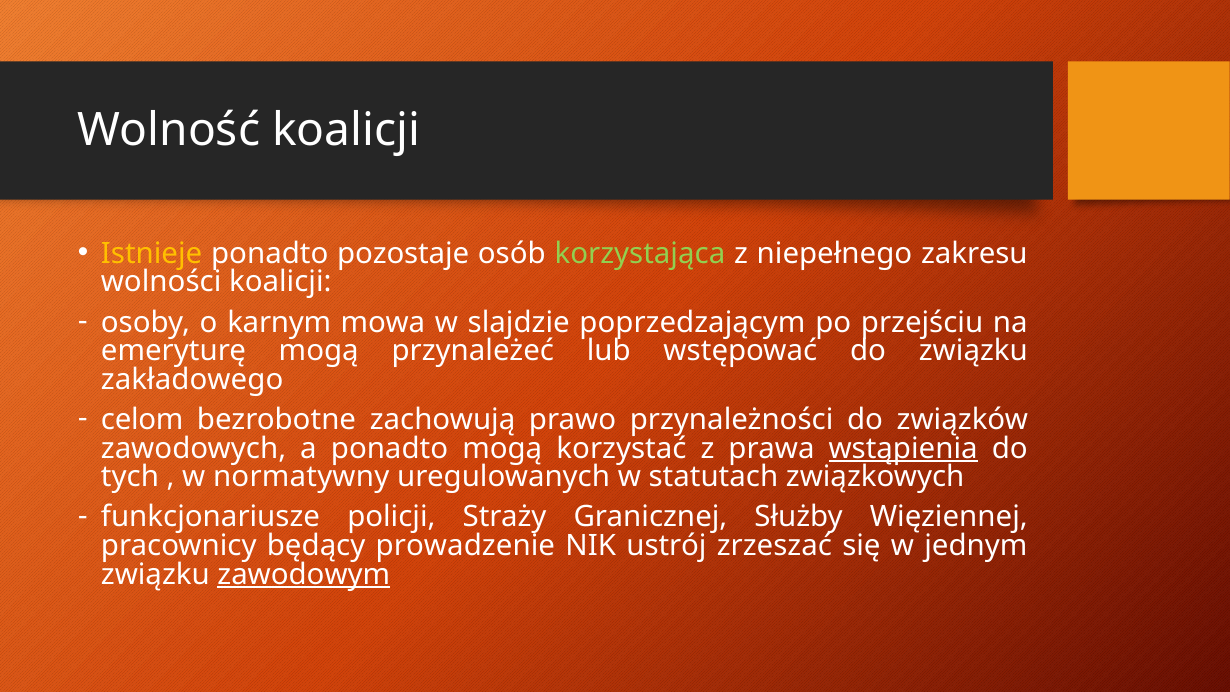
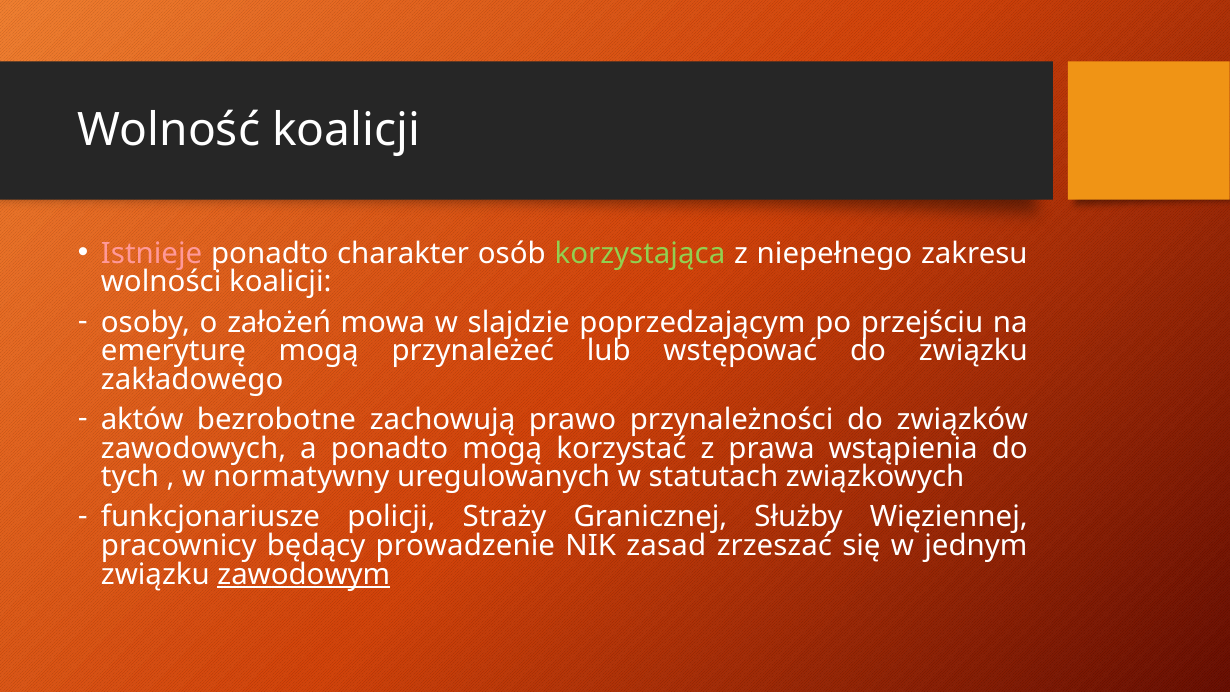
Istnieje colour: yellow -> pink (152, 254)
pozostaje: pozostaje -> charakter (403, 254)
karnym: karnym -> założeń (279, 322)
celom: celom -> aktów (142, 420)
wstąpienia underline: present -> none (903, 448)
ustrój: ustrój -> zasad (666, 546)
